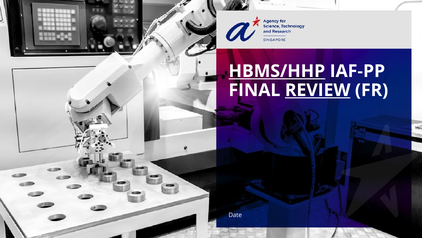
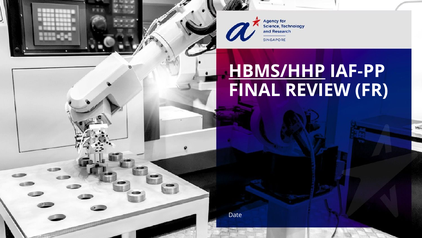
REVIEW underline: present -> none (318, 90)
